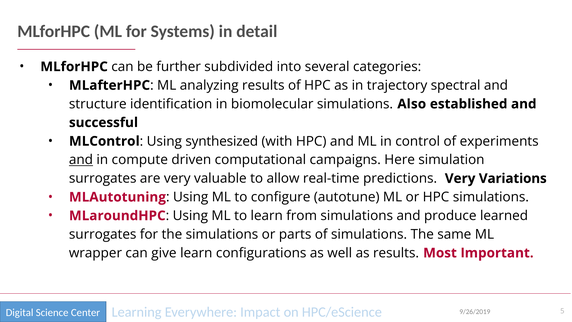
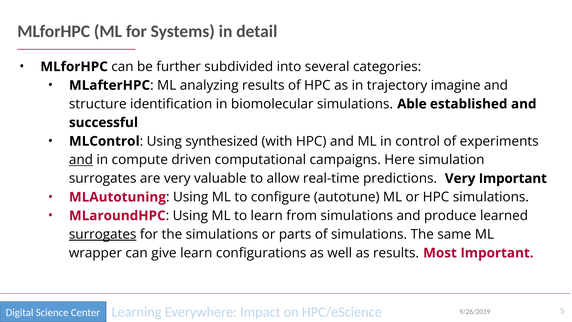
spectral: spectral -> imagine (456, 85)
Also: Also -> Able (412, 104)
Very Variations: Variations -> Important (513, 178)
surrogates underline: none -> present (103, 234)
